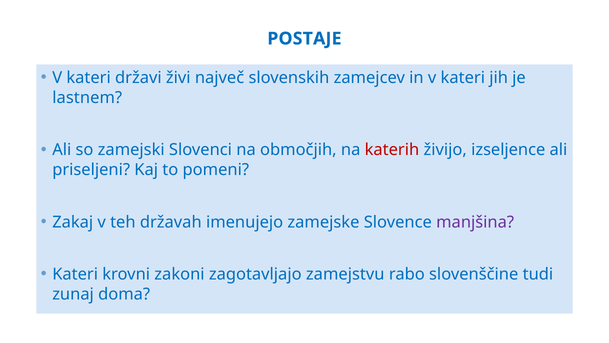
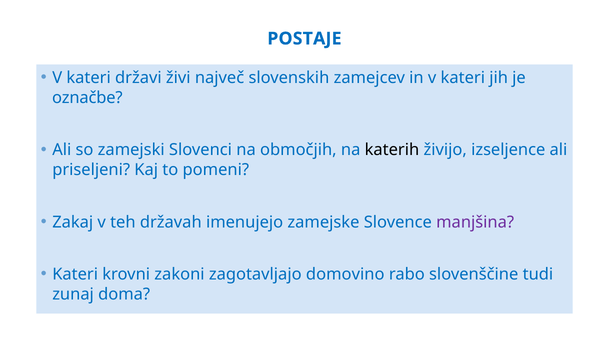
lastnem: lastnem -> označbe (87, 98)
katerih colour: red -> black (392, 150)
zamejstvu: zamejstvu -> domovino (345, 274)
